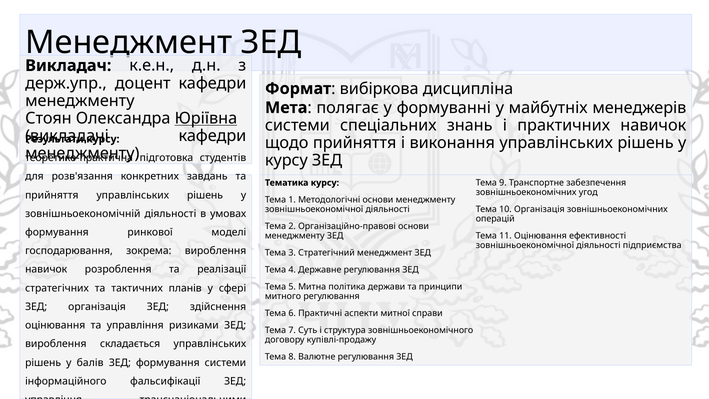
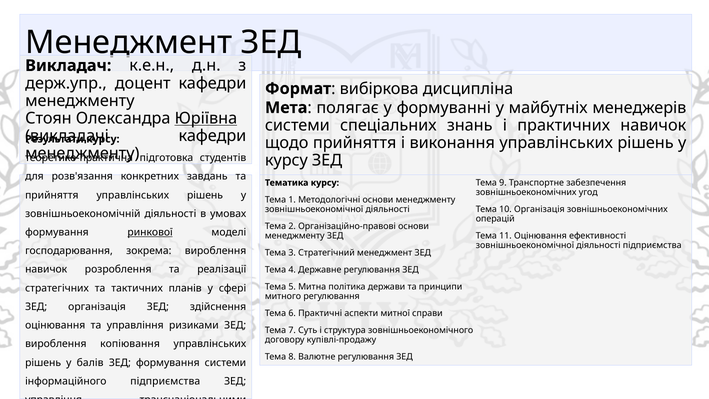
ринкової underline: none -> present (150, 232)
складається: складається -> копіювання (130, 344)
інформаційного фальсифікації: фальсифікації -> підприємства (165, 381)
